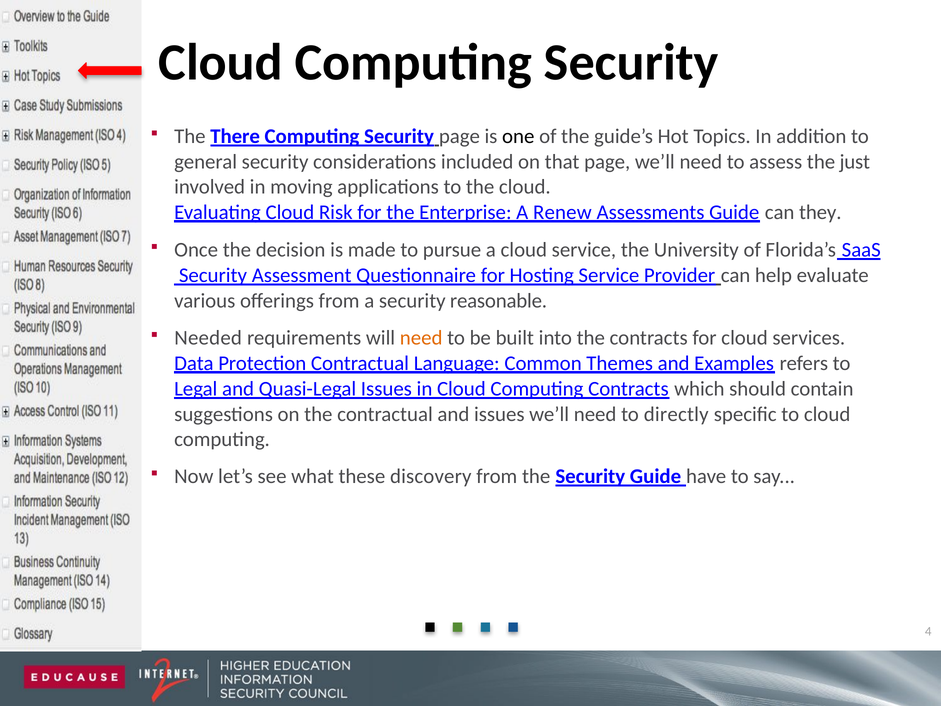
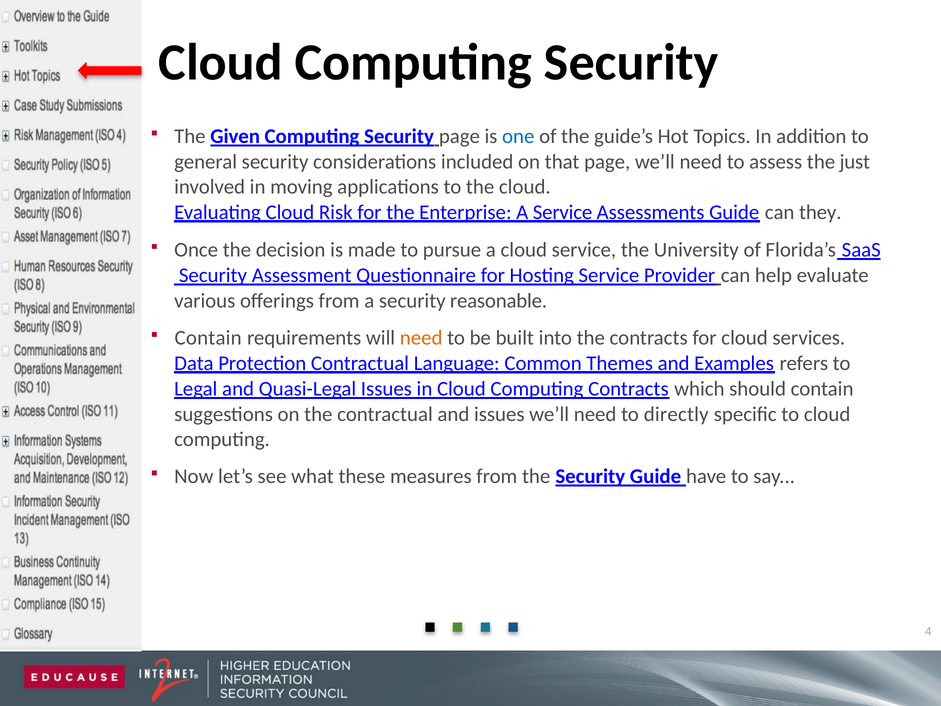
There: There -> Given (235, 136)
one colour: black -> blue (518, 136)
A Renew: Renew -> Service (563, 212)
Needed: Needed -> Contain (208, 338)
discovery: discovery -> measures (431, 476)
